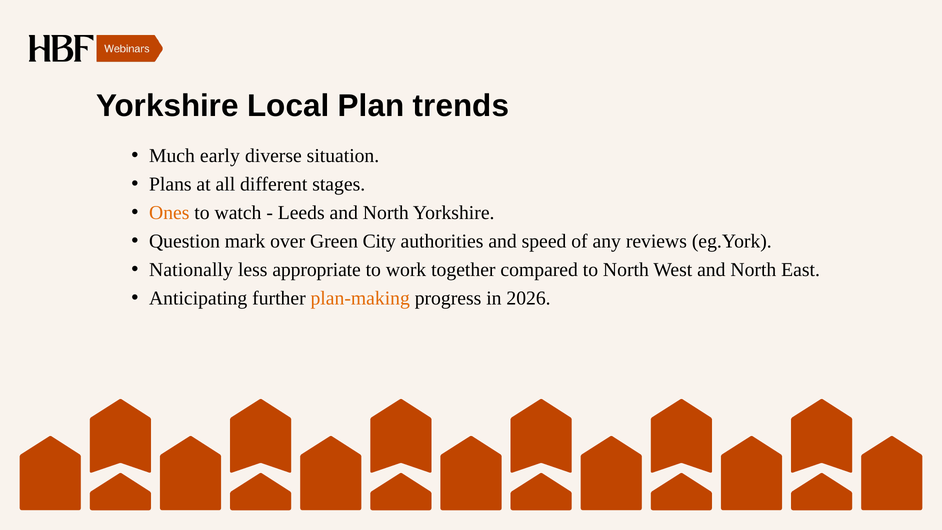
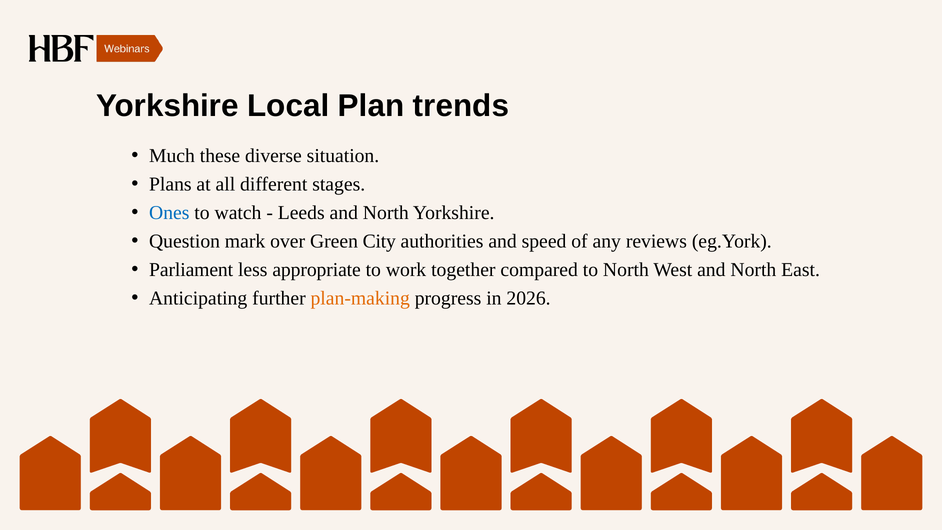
early: early -> these (220, 156)
Ones colour: orange -> blue (169, 213)
Nationally: Nationally -> Parliament (191, 270)
